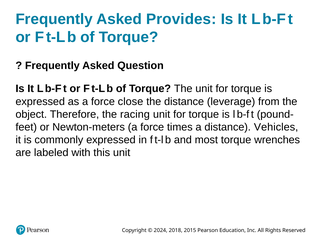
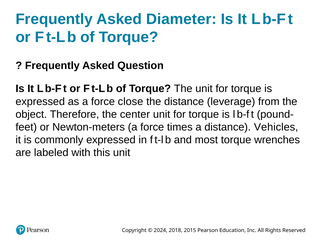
Provides: Provides -> Diameter (181, 19)
racing: racing -> center (135, 115)
